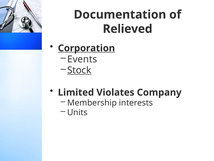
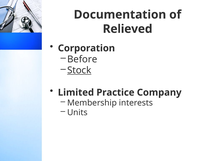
Corporation underline: present -> none (86, 48)
Events: Events -> Before (82, 59)
Violates: Violates -> Practice (115, 92)
